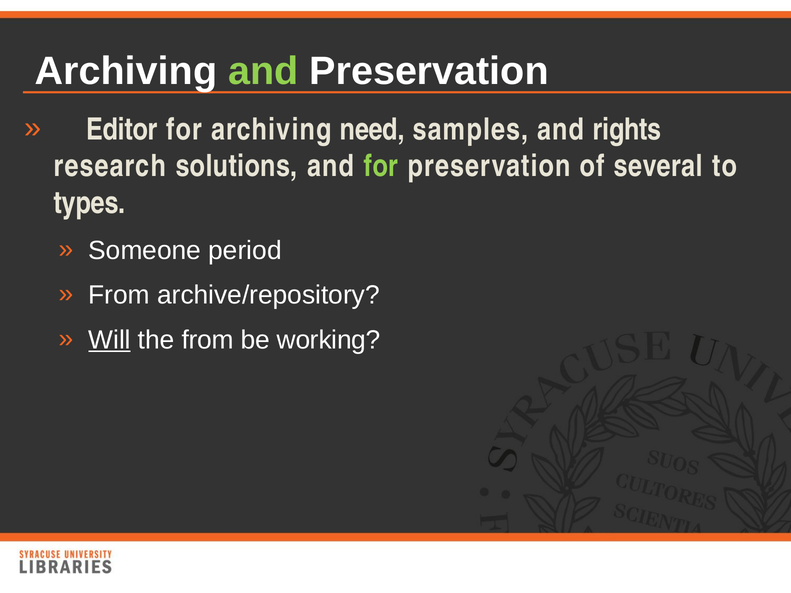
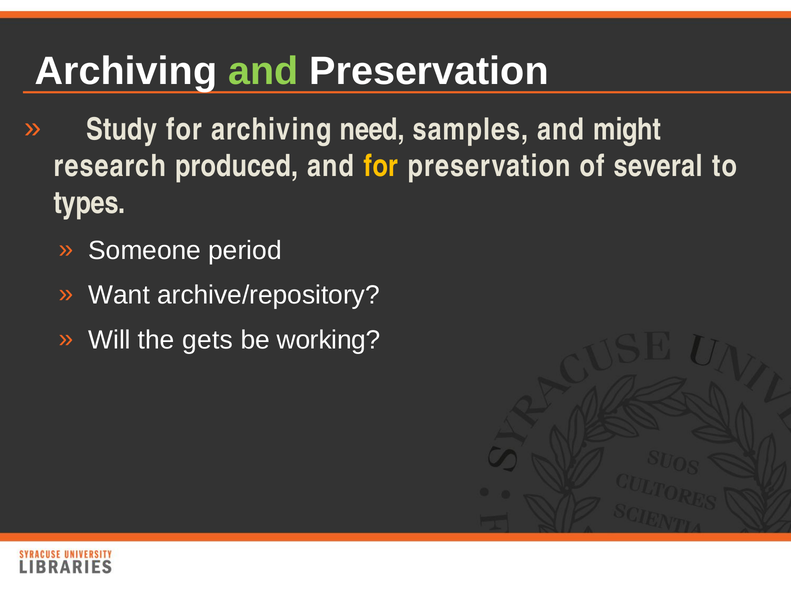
Editor: Editor -> Study (122, 129)
rights: rights -> might (627, 129)
solutions: solutions -> produced (237, 166)
for colour: light green -> yellow (381, 166)
From: From -> Want (119, 295)
Will underline: present -> none (110, 340)
the from: from -> gets (207, 340)
